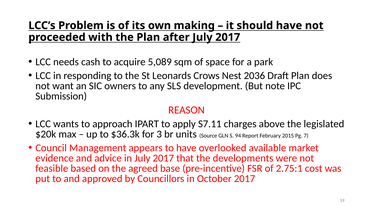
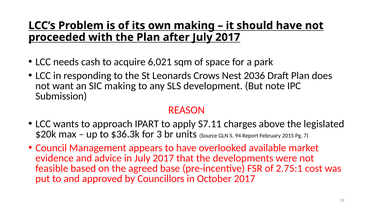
5,089: 5,089 -> 6,021 (160, 62)
SIC owners: owners -> making (120, 86)
